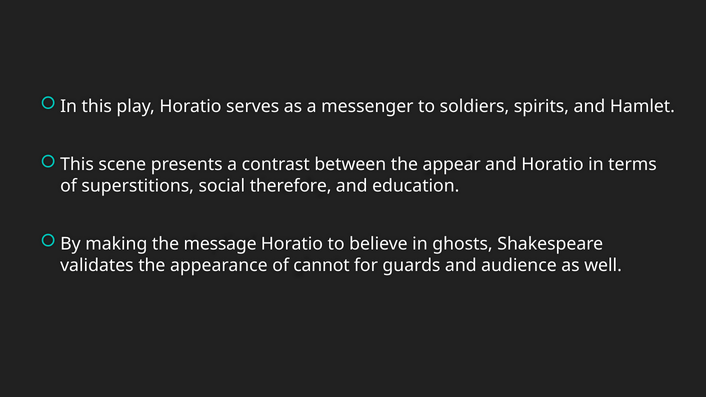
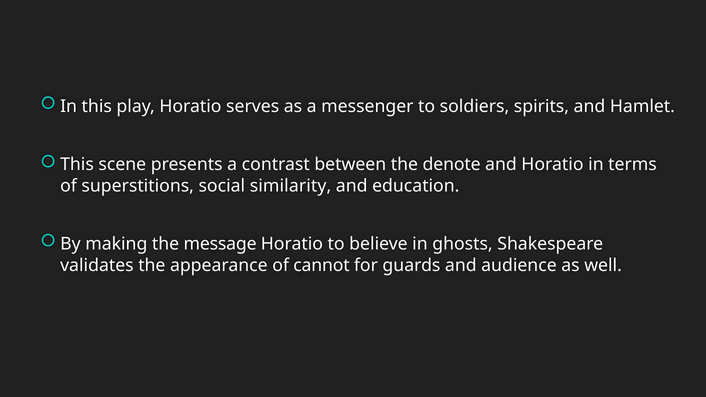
appear: appear -> denote (452, 165)
therefore: therefore -> similarity (290, 186)
